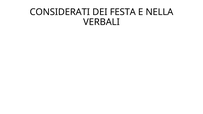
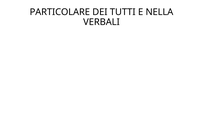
CONSIDERATI: CONSIDERATI -> PARTICOLARE (60, 12)
FESTA: FESTA -> TUTTI (123, 12)
